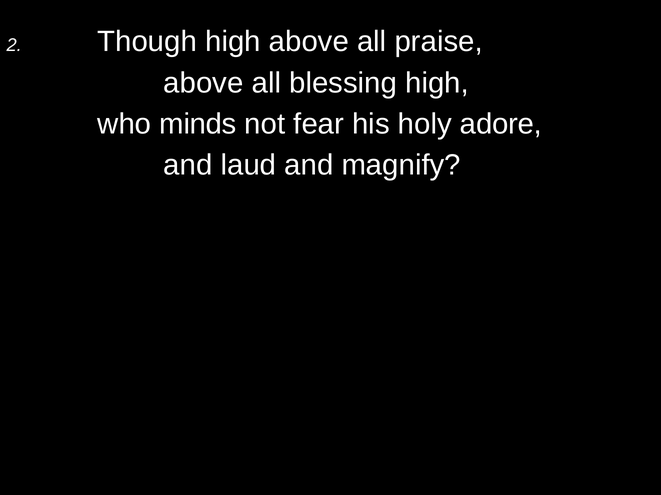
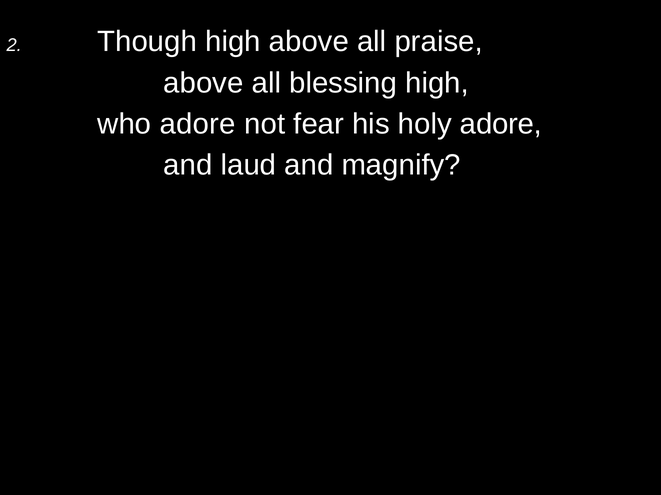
who minds: minds -> adore (198, 124)
